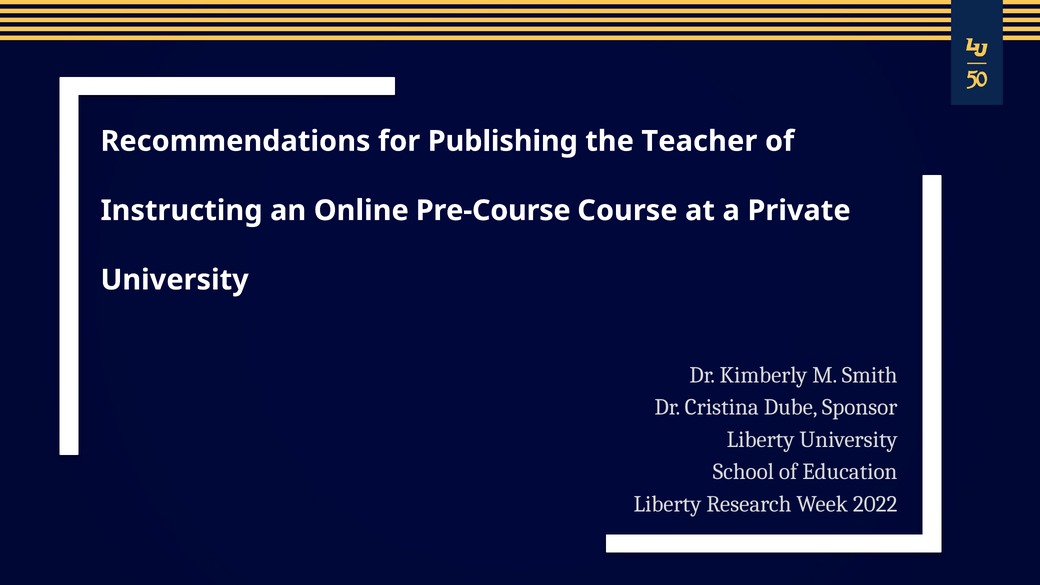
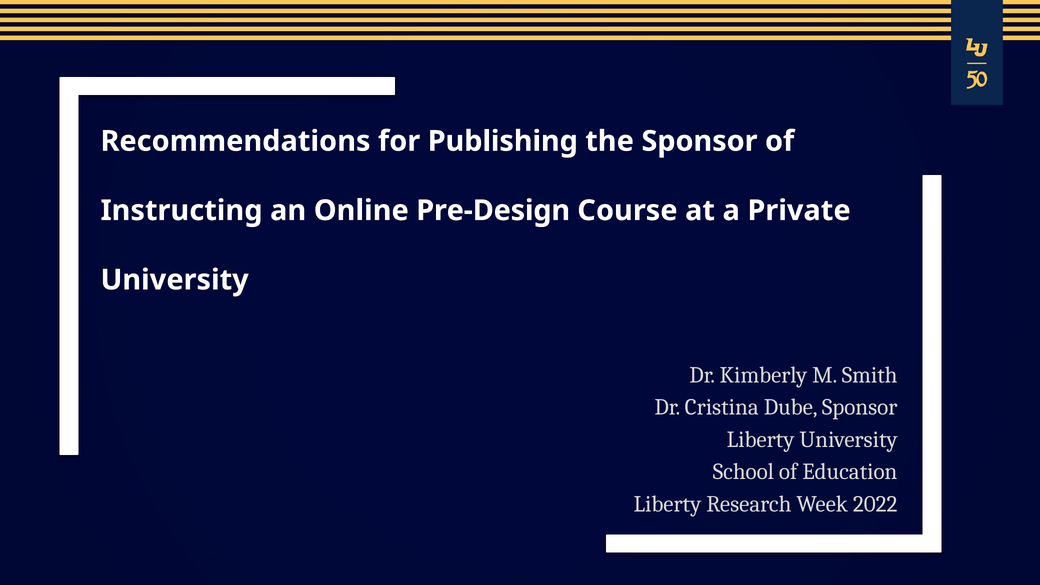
the Teacher: Teacher -> Sponsor (699, 141)
Pre-Course: Pre-Course -> Pre-Design (493, 211)
